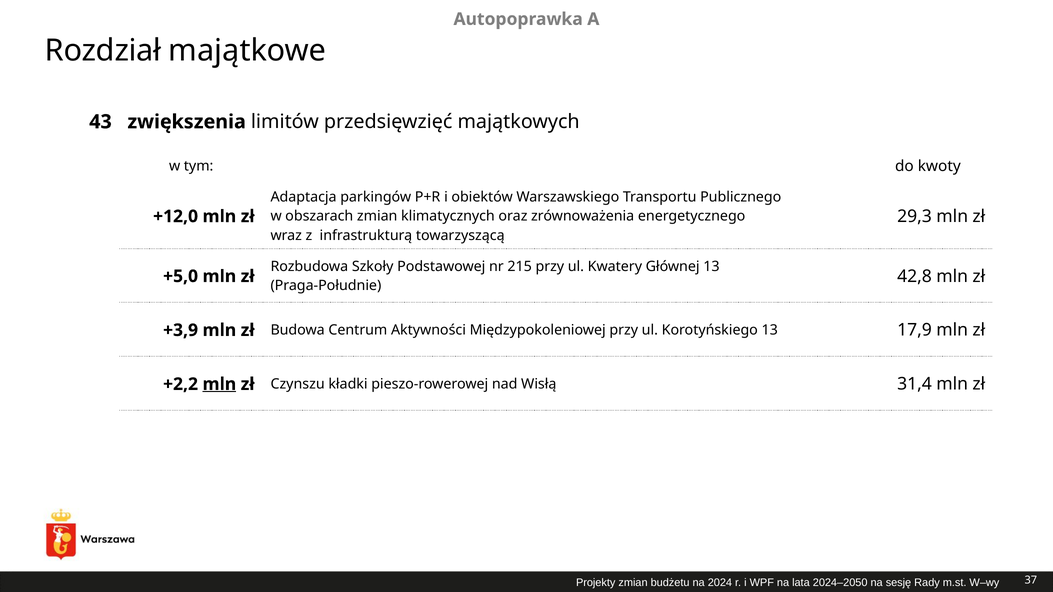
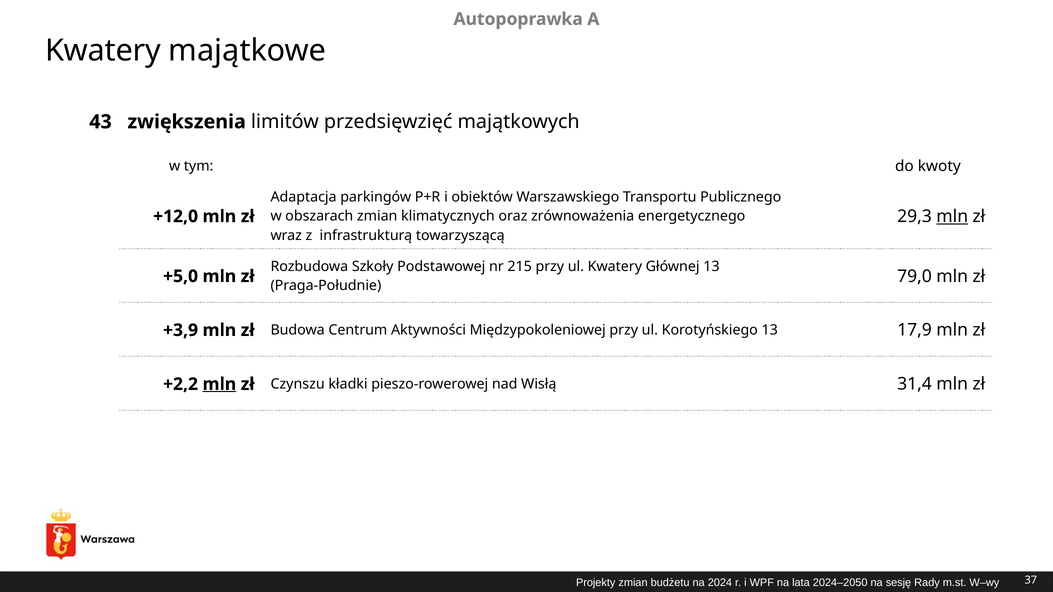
Rozdział: Rozdział -> Kwatery (103, 50)
mln underline: none -> present (952, 217)
42,8: 42,8 -> 79,0 (915, 276)
